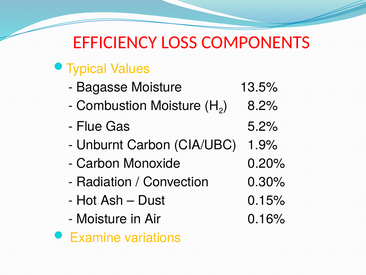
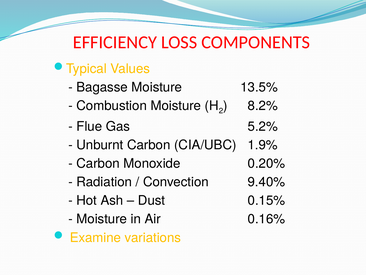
0.30%: 0.30% -> 9.40% (266, 182)
